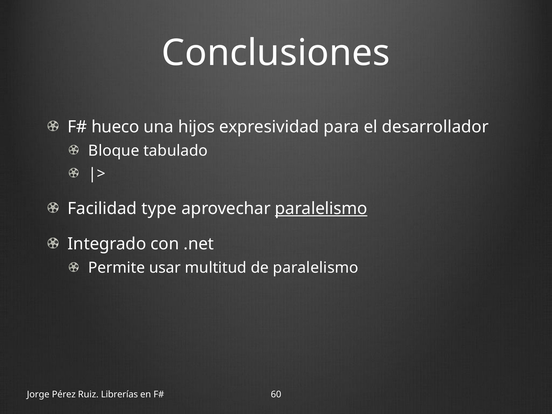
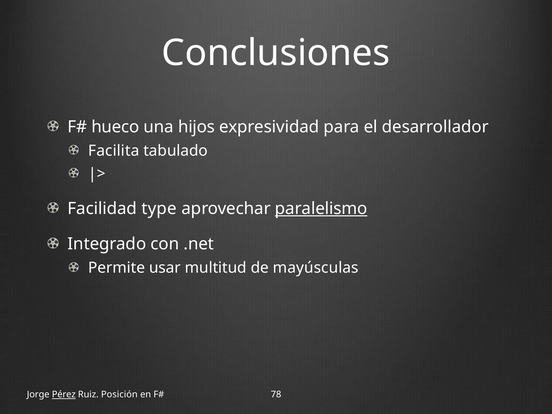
Bloque: Bloque -> Facilita (114, 151)
de paralelismo: paralelismo -> mayúsculas (316, 268)
Pérez underline: none -> present (64, 395)
Librerías: Librerías -> Posición (119, 395)
60: 60 -> 78 (276, 395)
